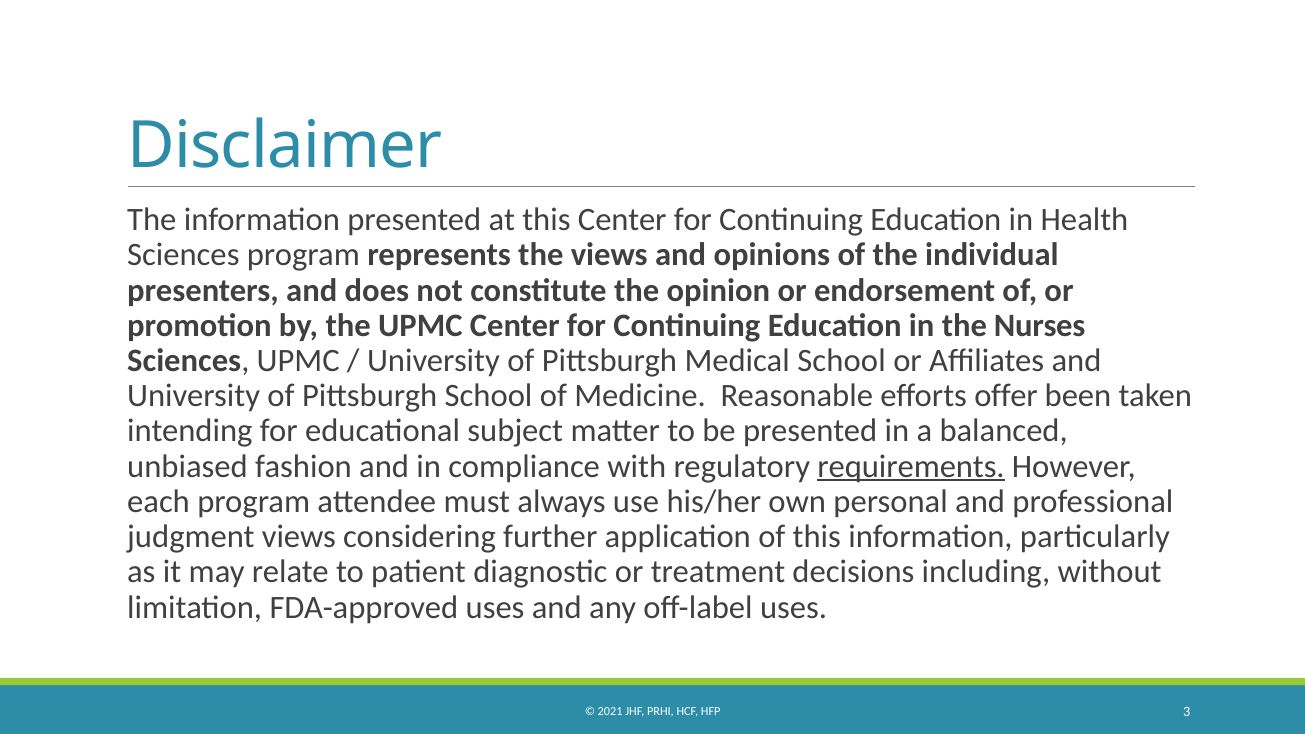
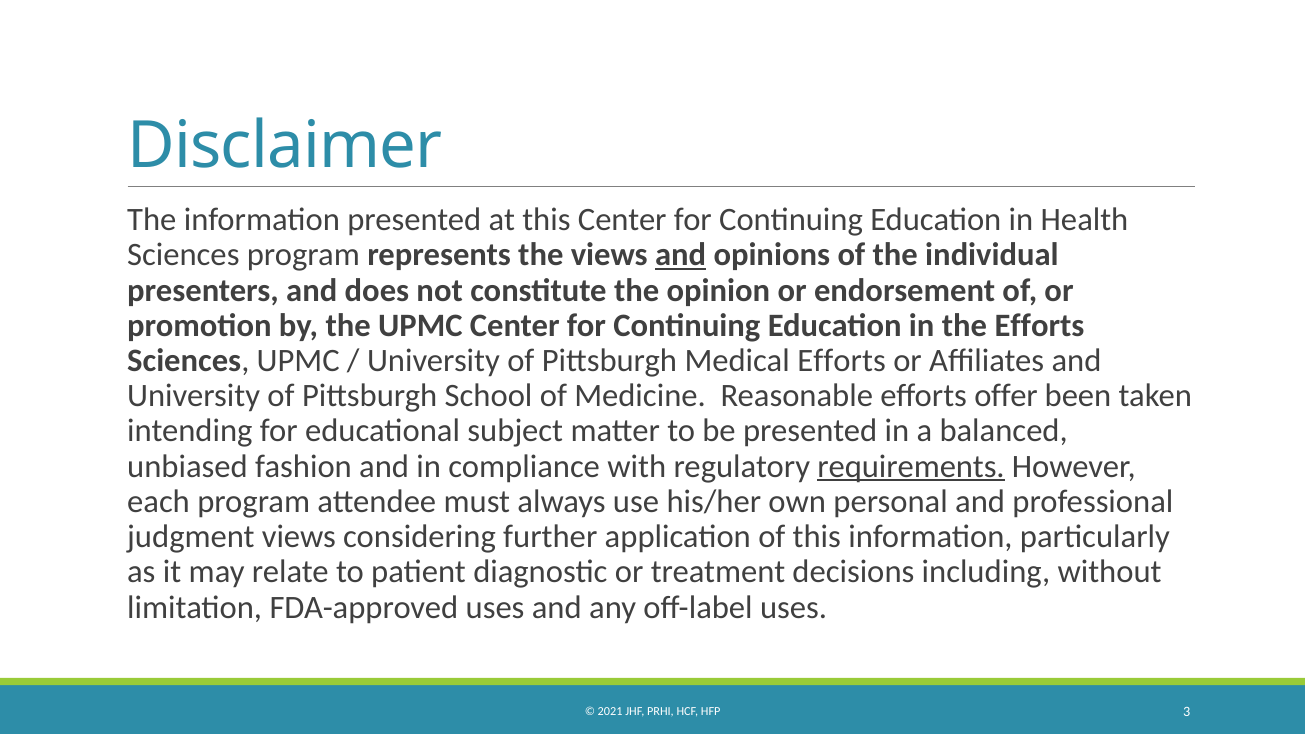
and underline: none -> present (681, 255)
the Nurses: Nurses -> Efforts (1039, 326)
Medical School: School -> Efforts (842, 361)
